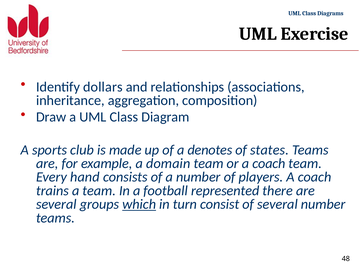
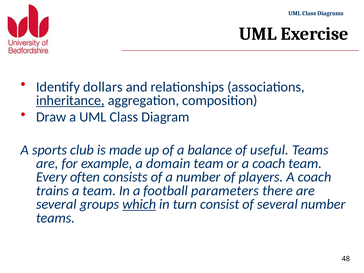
inheritance underline: none -> present (70, 101)
denotes: denotes -> balance (210, 150)
states: states -> useful (269, 150)
hand: hand -> often (85, 177)
represented: represented -> parameters (225, 191)
